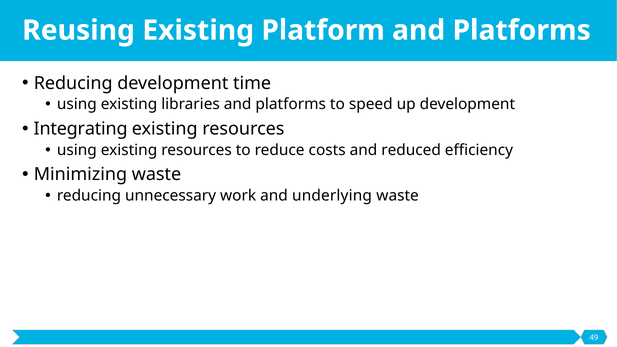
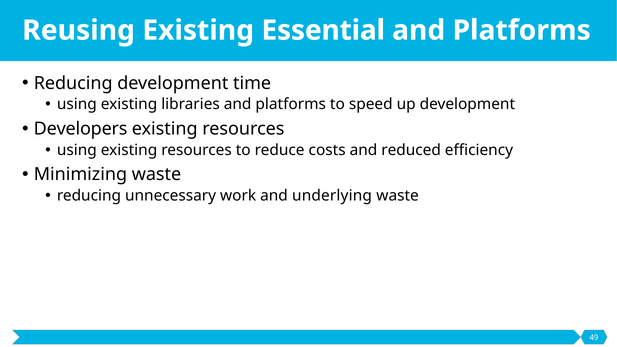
Platform: Platform -> Essential (323, 30)
Integrating: Integrating -> Developers (81, 129)
